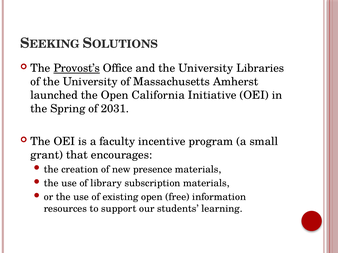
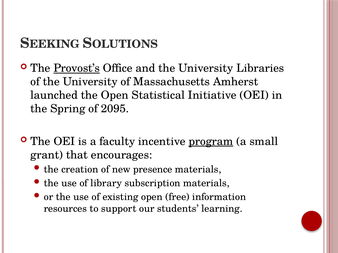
California: California -> Statistical (158, 95)
2031: 2031 -> 2095 (115, 109)
program underline: none -> present (211, 142)
